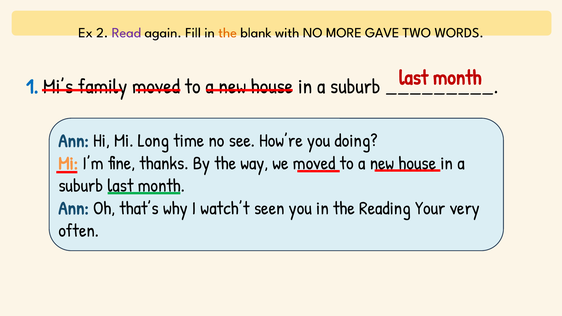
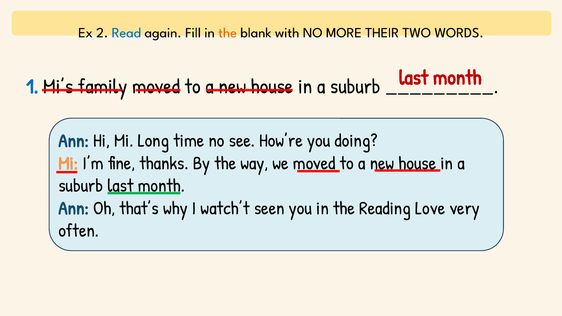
Read colour: purple -> blue (126, 33)
GAVE: GAVE -> THEIR (382, 33)
Your: Your -> Love (430, 208)
